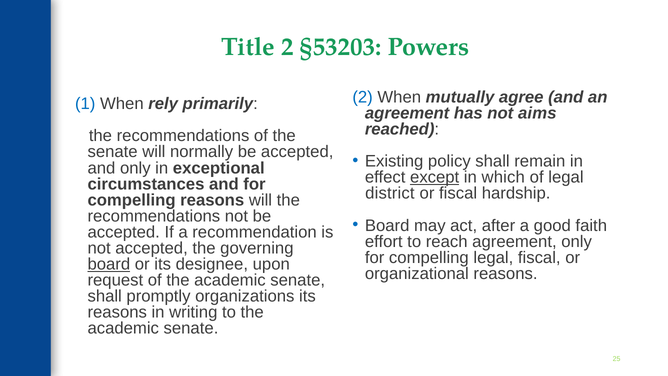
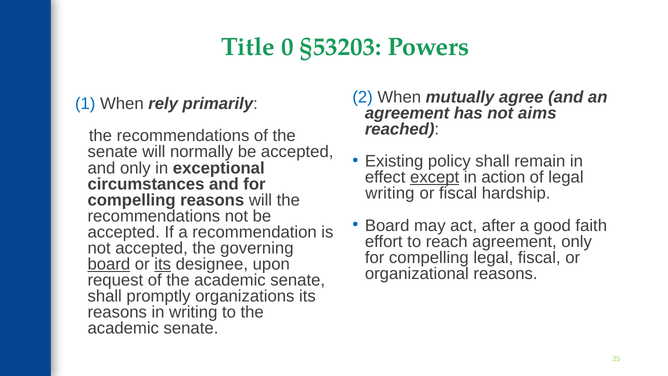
Title 2: 2 -> 0 (287, 47)
which: which -> action (503, 177)
district: district -> writing (390, 193)
its underline: none -> present (163, 264)
